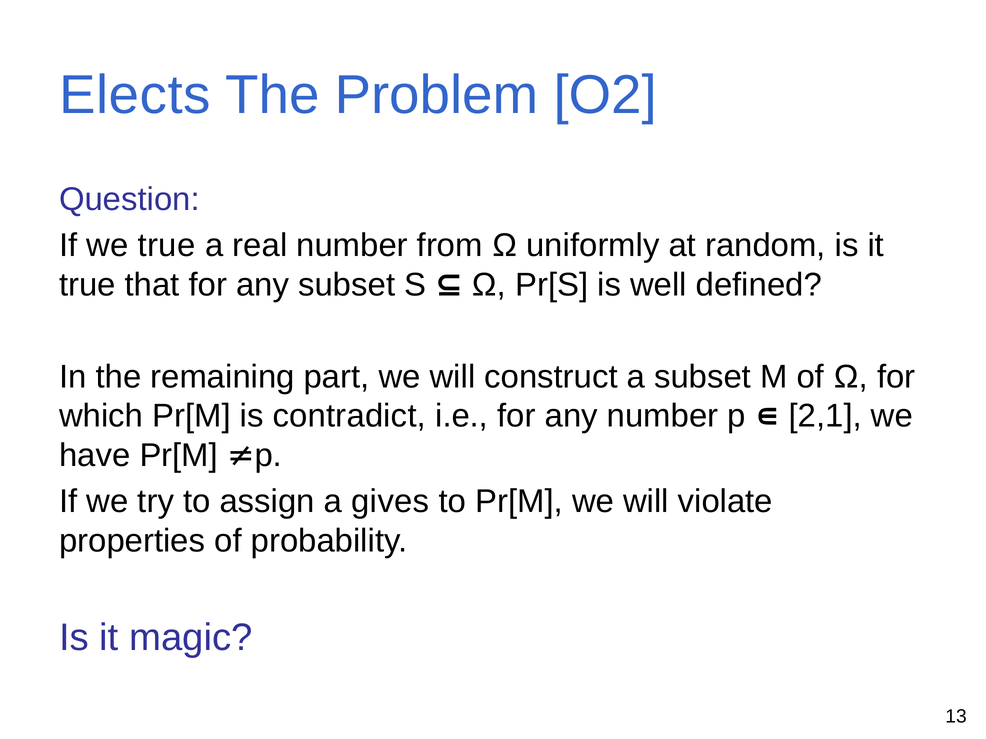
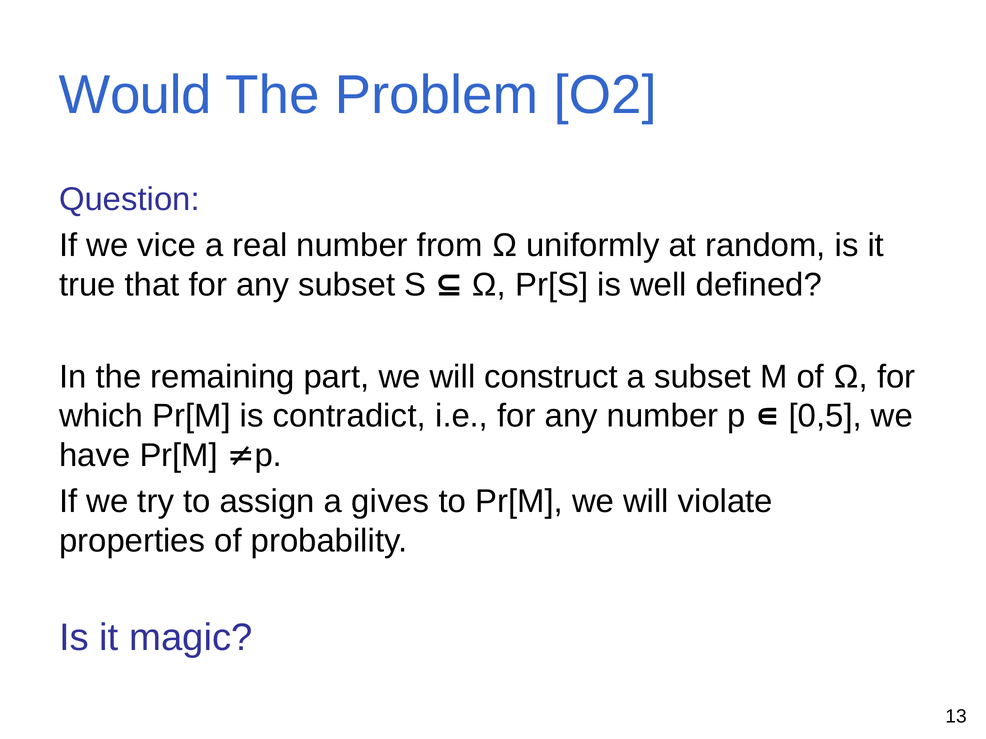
Elects: Elects -> Would (135, 95)
we true: true -> vice (167, 246)
2,1: 2,1 -> 0,5 (825, 416)
